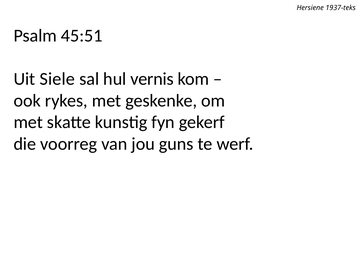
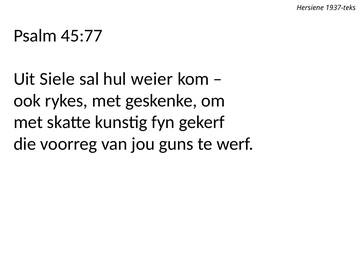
45:51: 45:51 -> 45:77 (82, 36)
vernis: vernis -> weier (152, 79)
